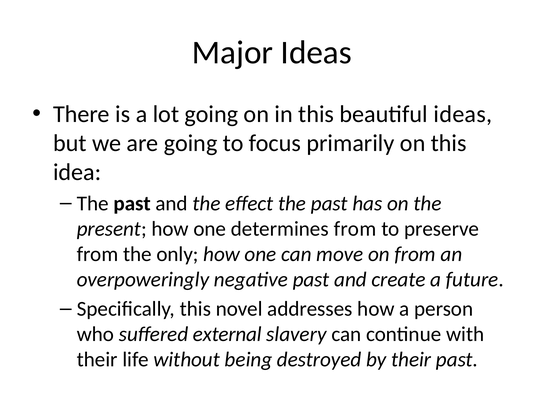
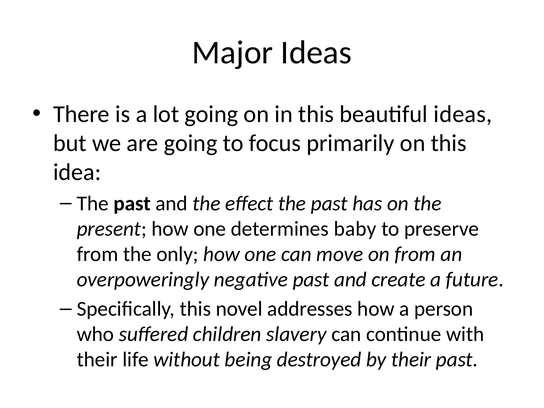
determines from: from -> baby (355, 229)
external: external -> children (227, 334)
